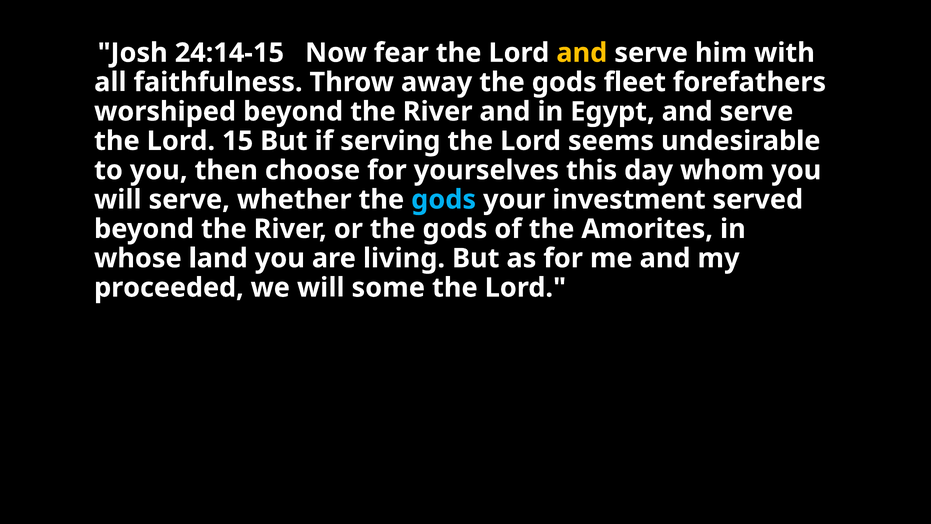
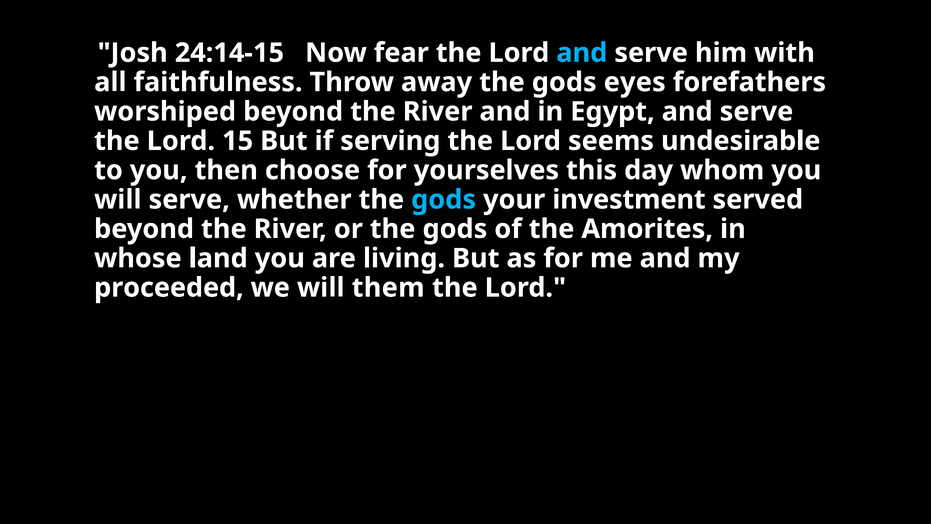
and colour: yellow -> light blue (582, 53)
fleet: fleet -> eyes (635, 82)
some: some -> them (388, 288)
